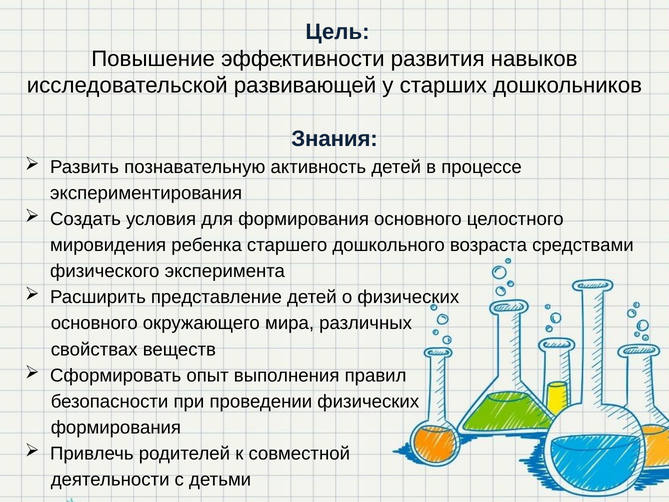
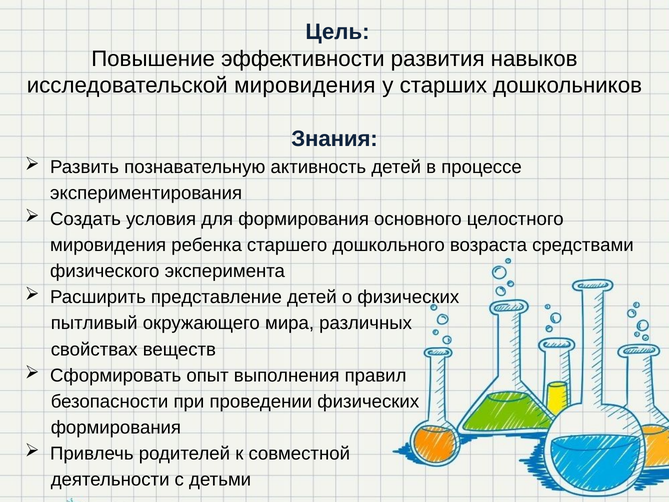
исследовательской развивающей: развивающей -> мировидения (305, 86)
основного: основного -> пытливый (94, 323)
